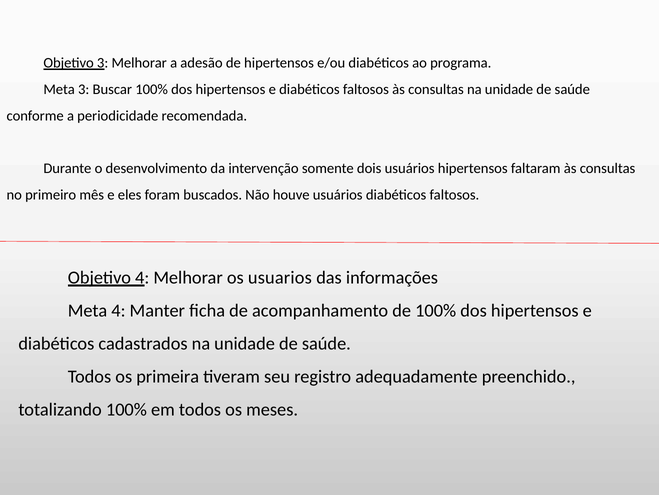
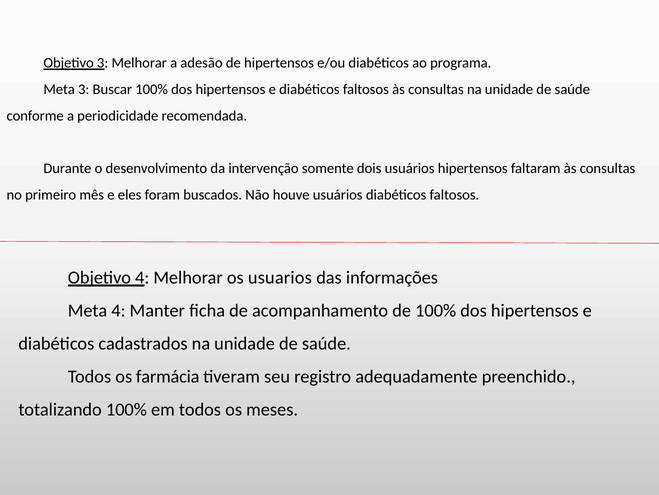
primeira: primeira -> farmácia (168, 376)
